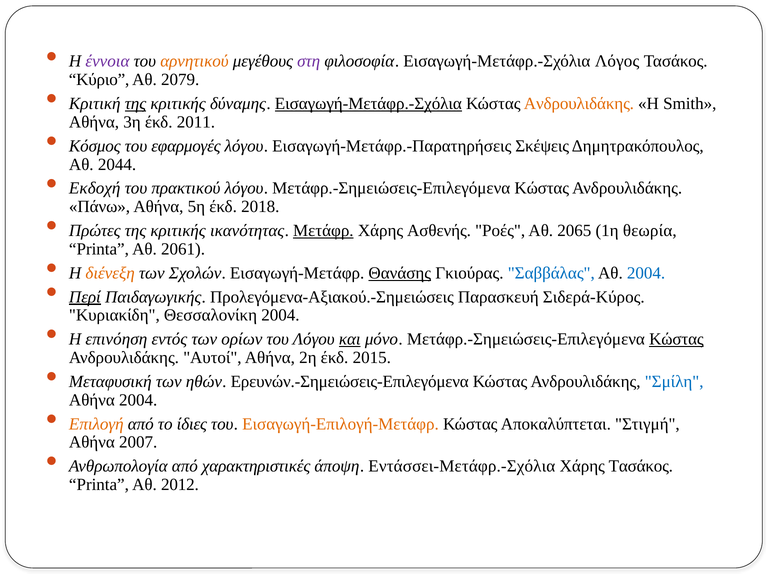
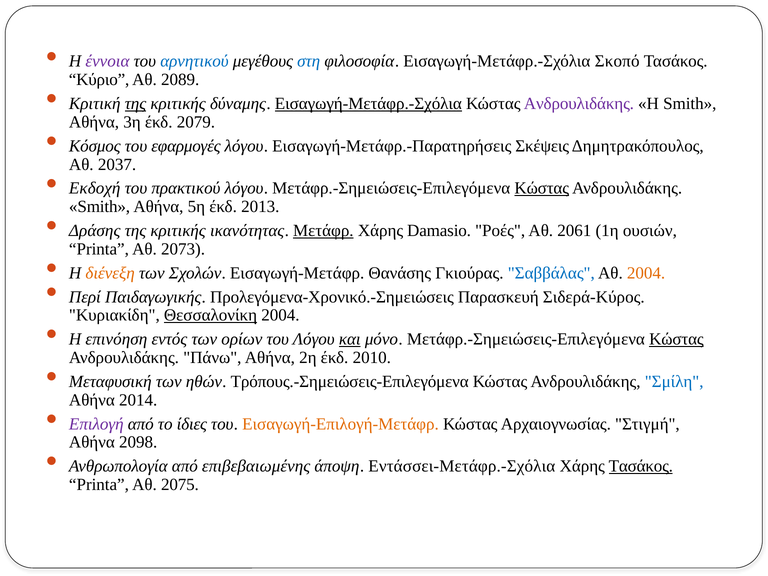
αρνητικού colour: orange -> blue (194, 61)
στη colour: purple -> blue (309, 61)
Λόγος: Λόγος -> Σκοπό (617, 61)
2079: 2079 -> 2089 (180, 80)
Ανδρουλιδάκης colour: orange -> purple (579, 104)
2011: 2011 -> 2079 (196, 122)
2044: 2044 -> 2037 (117, 164)
Κώστας underline: none -> present (542, 188)
Πάνω: Πάνω -> Smith (100, 207)
2018: 2018 -> 2013 (260, 207)
Πρώτες: Πρώτες -> Δράσης (95, 231)
Ασθενής: Ασθενής -> Damasio (439, 231)
2065: 2065 -> 2061 (574, 231)
θεωρία: θεωρία -> ουσιών (650, 231)
2061: 2061 -> 2073 (183, 249)
Θανάσης underline: present -> none (400, 273)
2004 colour: blue -> orange (646, 273)
Περί underline: present -> none (85, 297)
Προλεγόμενα-Αξιακού.-Σημειώσεις: Προλεγόμενα-Αξιακού.-Σημειώσεις -> Προλεγόμενα-Χρονικό.-Σημειώσεις (332, 297)
Θεσσαλονίκη underline: none -> present (210, 315)
Αυτοί: Αυτοί -> Πάνω (212, 358)
2015: 2015 -> 2010 (372, 358)
Ερευνών.-Σημειώσεις-Επιλεγόμενα: Ερευνών.-Σημειώσεις-Επιλεγόμενα -> Τρόπους.-Σημειώσεις-Επιλεγόμενα (350, 382)
Αθήνα 2004: 2004 -> 2014 (138, 400)
Επιλογή colour: orange -> purple (96, 424)
Αποκαλύπτεται: Αποκαλύπτεται -> Αρχαιογνωσίας (556, 424)
2007: 2007 -> 2098 (138, 442)
χαρακτηριστικές: χαρακτηριστικές -> επιβεβαιωμένης (256, 466)
Τασάκος underline: none -> present (641, 466)
2012: 2012 -> 2075 (180, 485)
